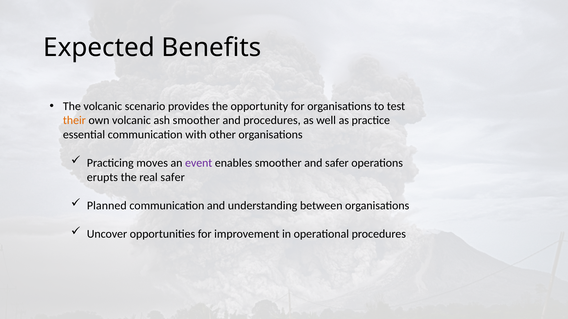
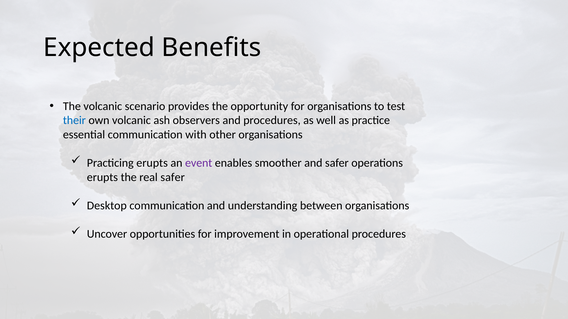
their colour: orange -> blue (74, 121)
ash smoother: smoother -> observers (196, 121)
Practicing moves: moves -> erupts (152, 163)
Planned: Planned -> Desktop (107, 206)
